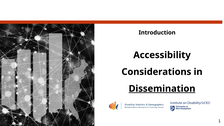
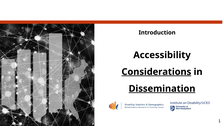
Considerations underline: none -> present (156, 72)
